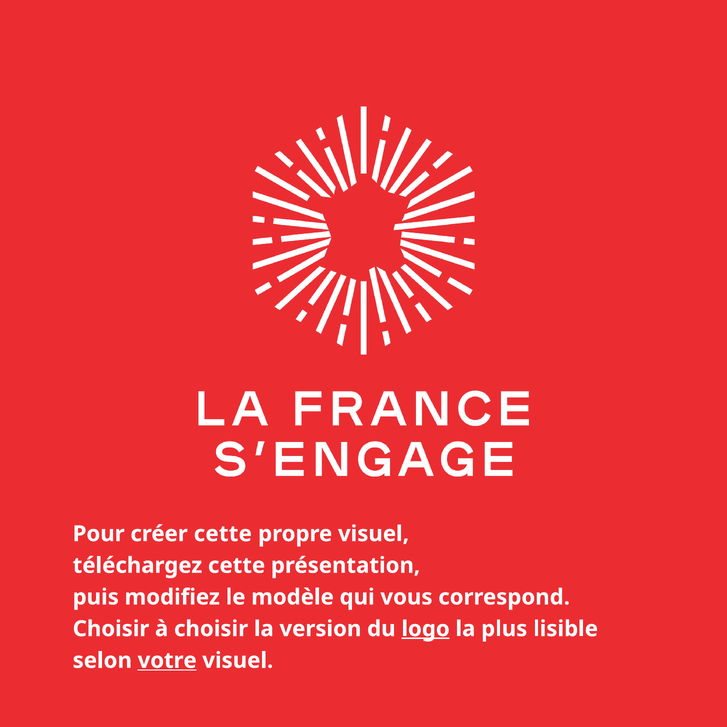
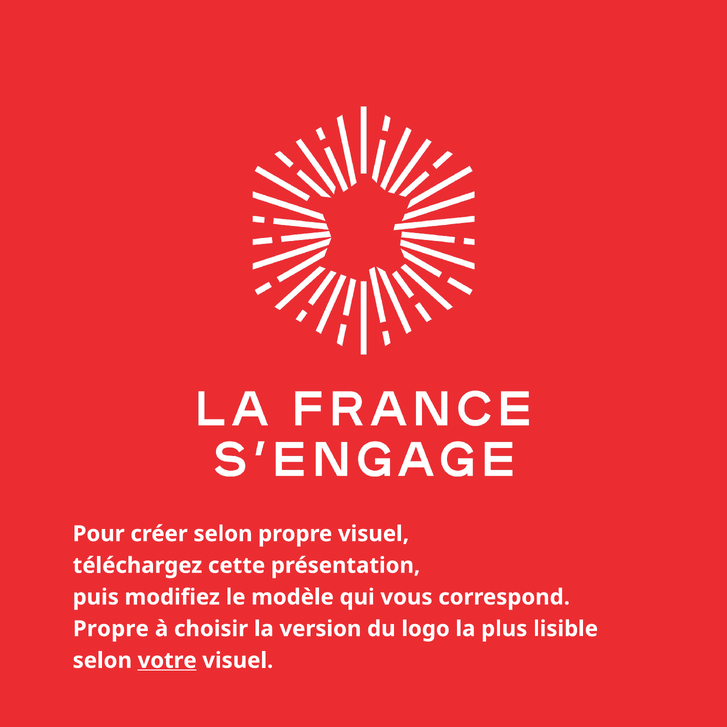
créer cette: cette -> selon (223, 534)
Choisir: Choisir -> Propre (111, 629)
logo underline: present -> none (426, 629)
